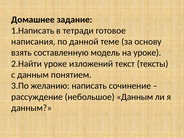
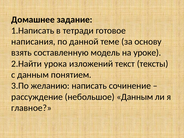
2.Найти уроке: уроке -> урока (55, 64)
данным: данным -> главное (31, 108)
